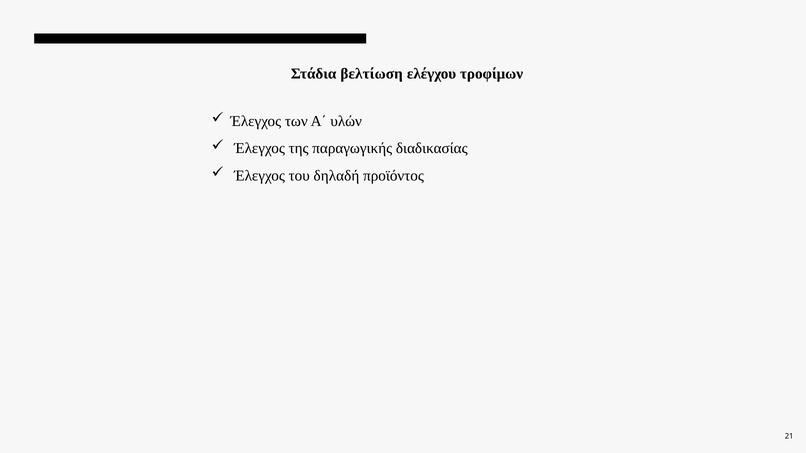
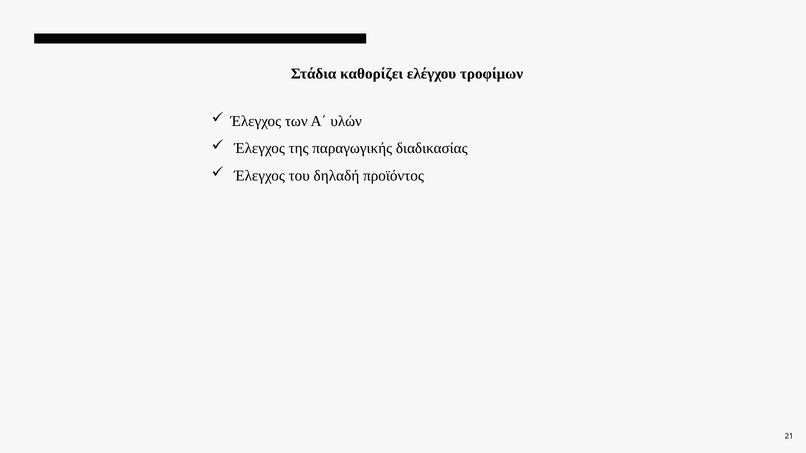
βελτίωση: βελτίωση -> καθορίζει (372, 74)
